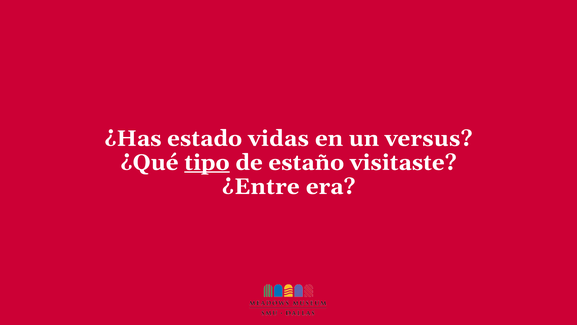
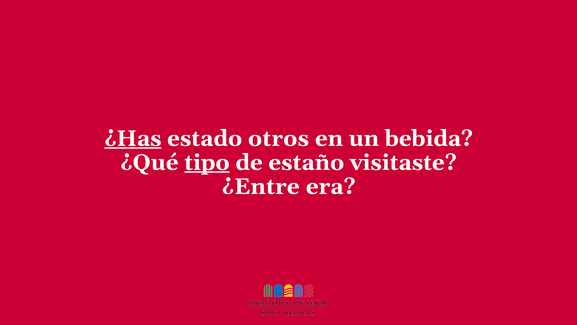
¿Has underline: none -> present (133, 138)
vidas: vidas -> otros (278, 138)
versus: versus -> bebida (429, 138)
